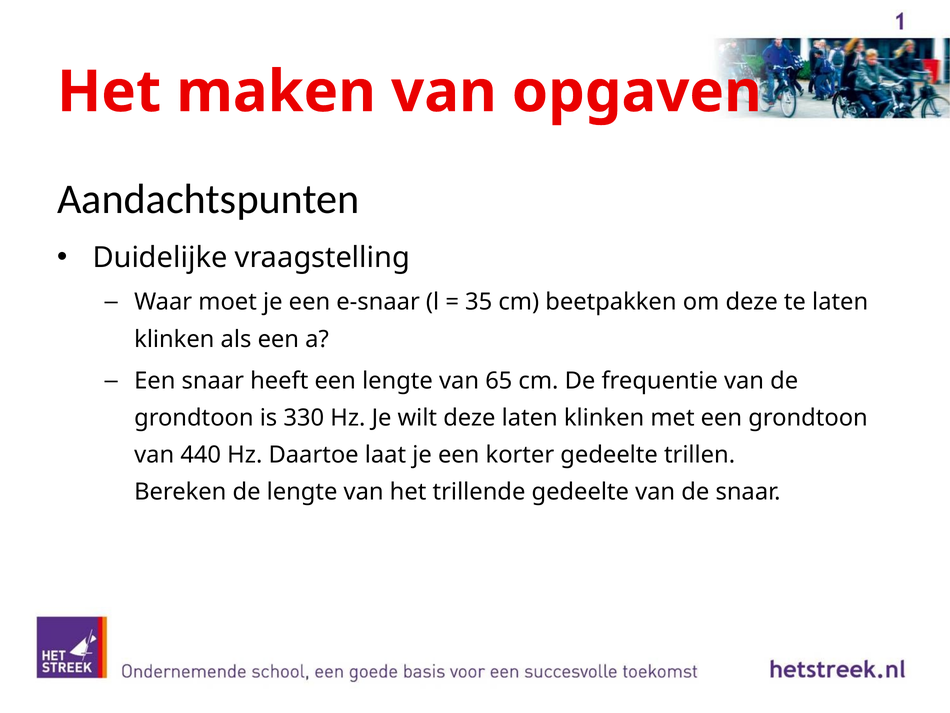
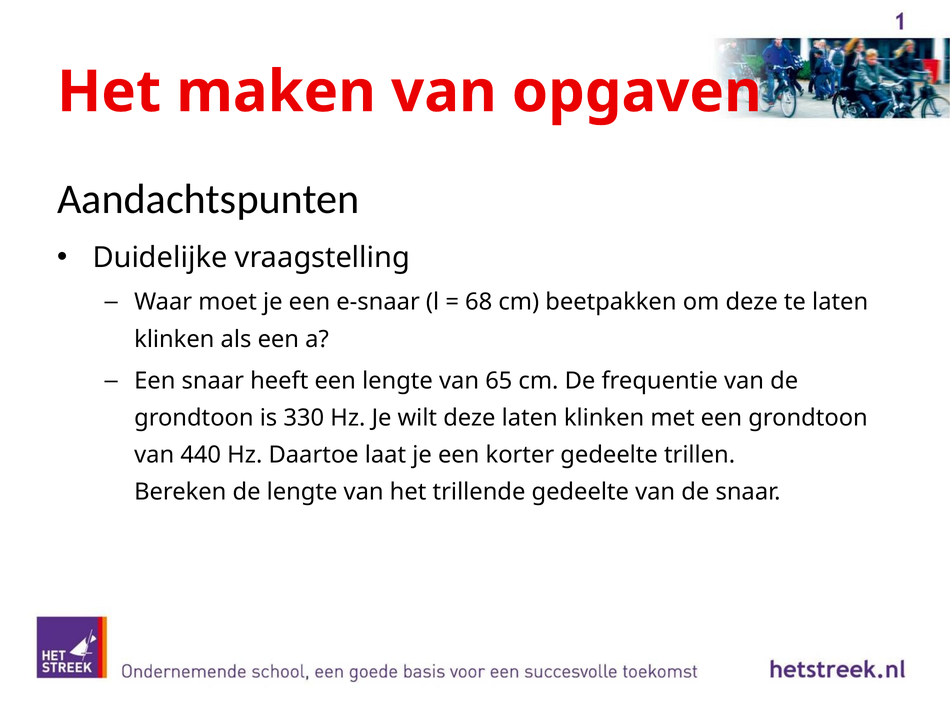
35: 35 -> 68 (479, 302)
